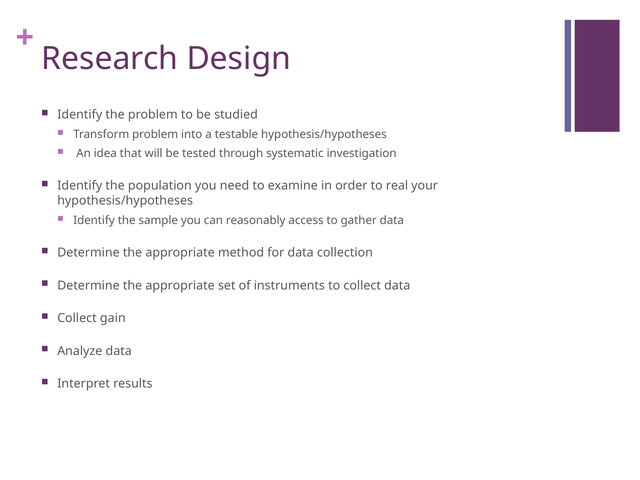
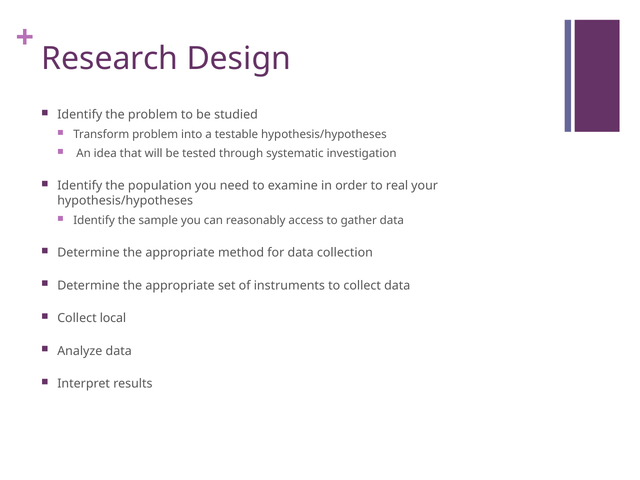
gain: gain -> local (113, 318)
